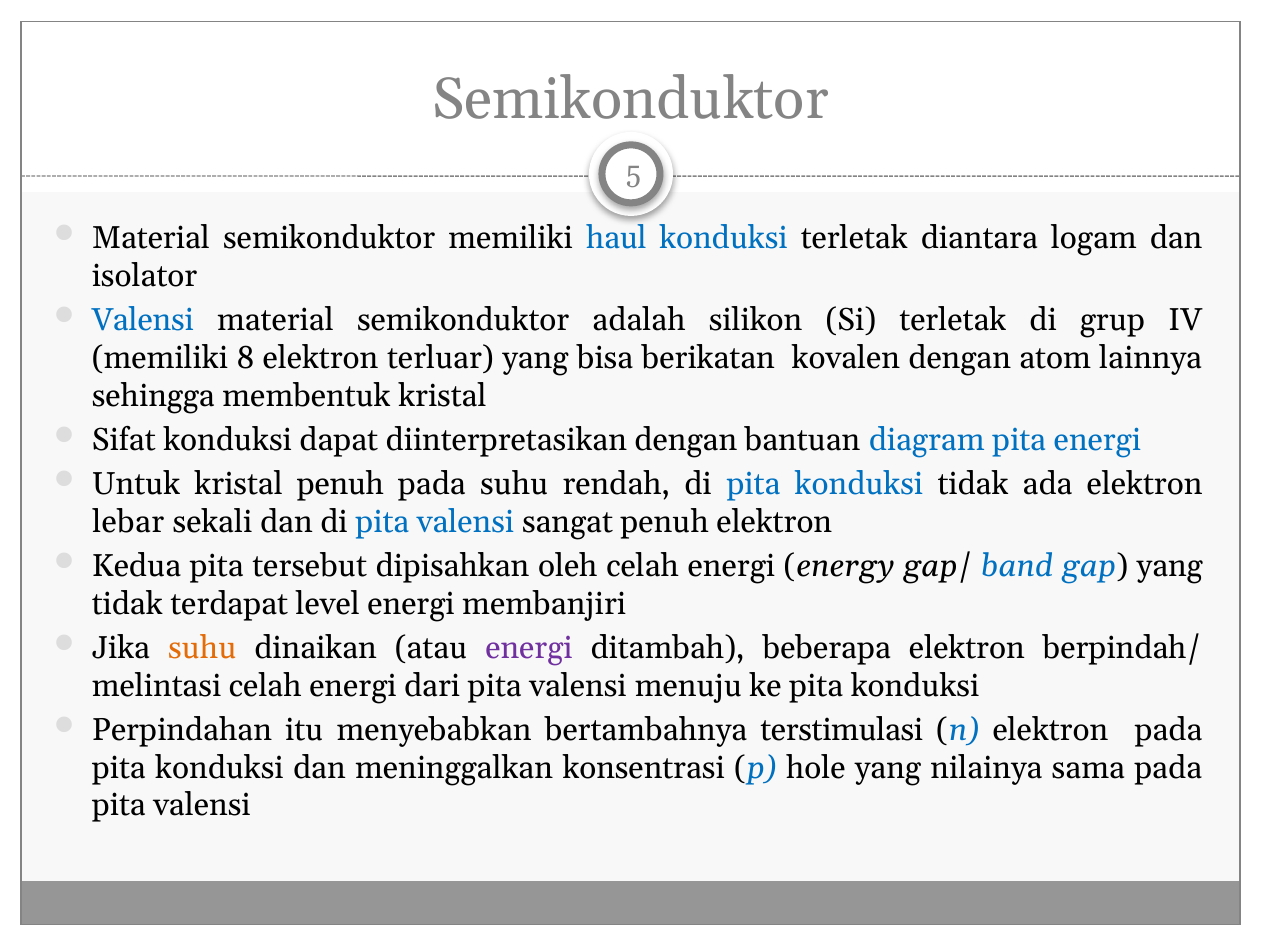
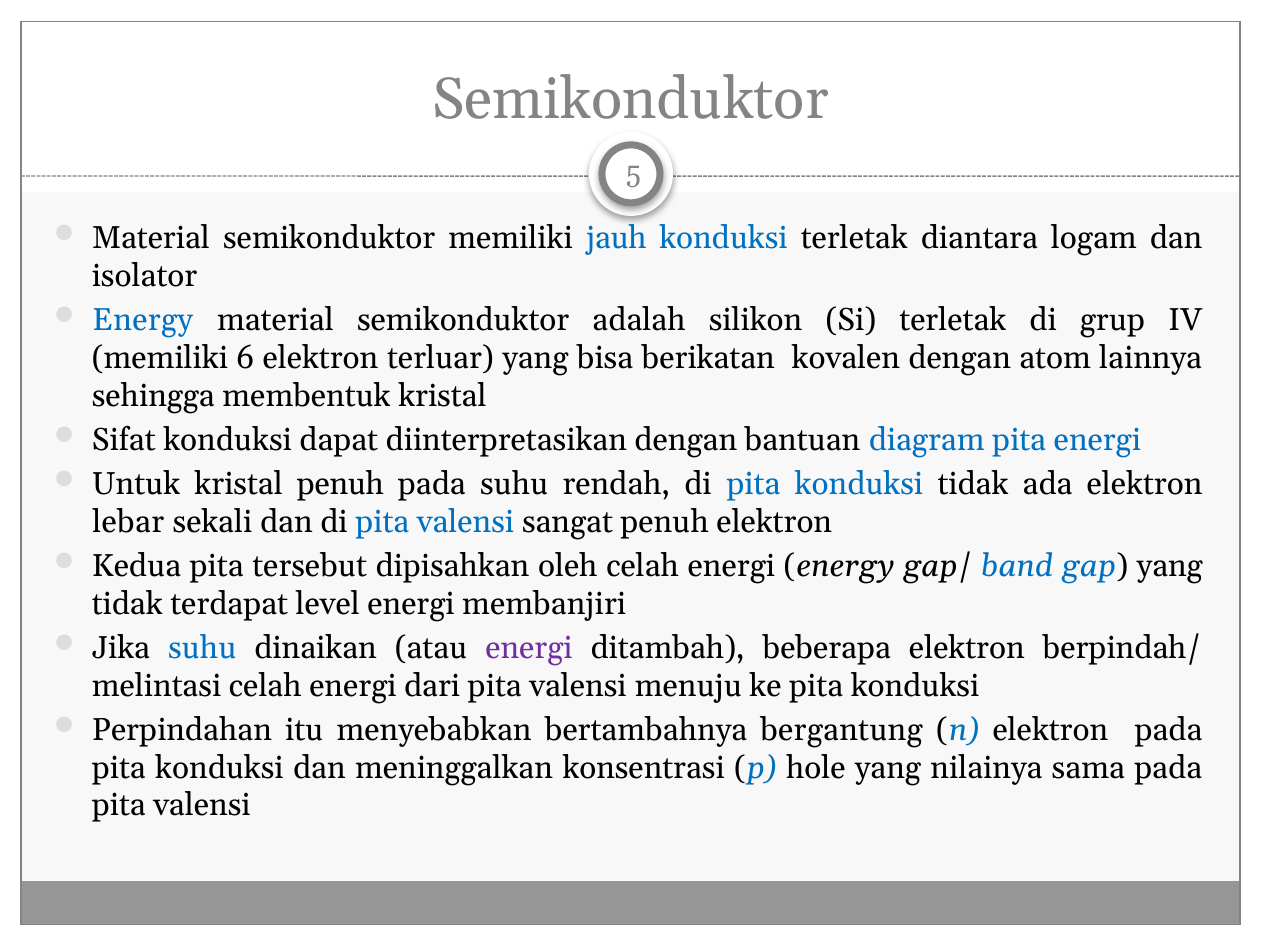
haul: haul -> jauh (616, 238)
Valensi: Valensi -> Energy (143, 320)
8: 8 -> 6 (245, 358)
suhu colour: orange -> blue (202, 648)
terstimulasi: terstimulasi -> bergantung (841, 730)
